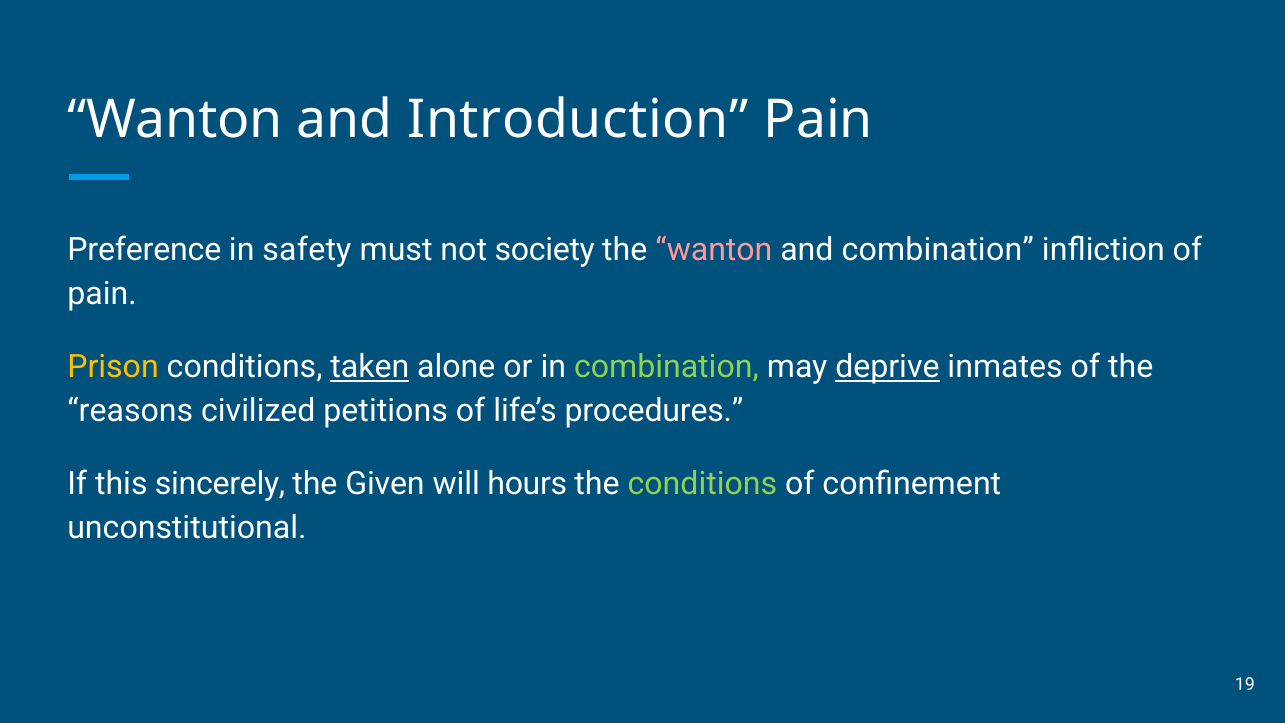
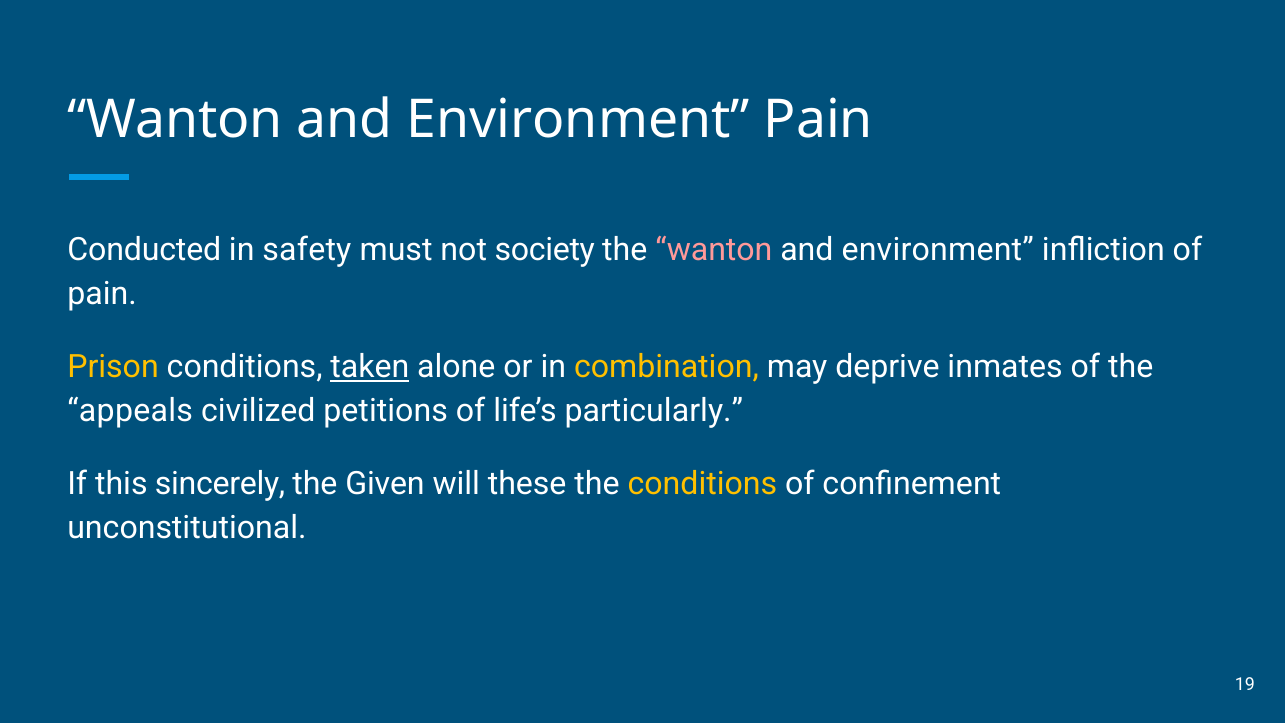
Introduction: Introduction -> Environment (578, 119)
Preference: Preference -> Conducted (144, 249)
combination: combination -> environment (938, 249)
combination colour: light green -> yellow (666, 367)
deprive underline: present -> none (887, 367)
reasons: reasons -> appeals (130, 411)
procedures: procedures -> particularly (654, 411)
hours: hours -> these (527, 484)
conditions colour: light green -> yellow (702, 484)
